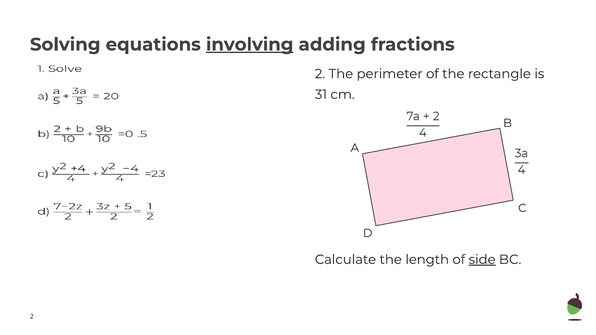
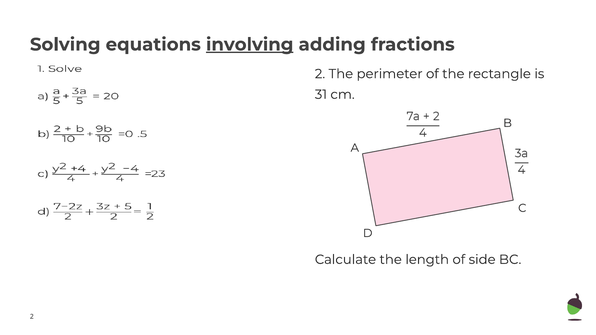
side underline: present -> none (482, 260)
